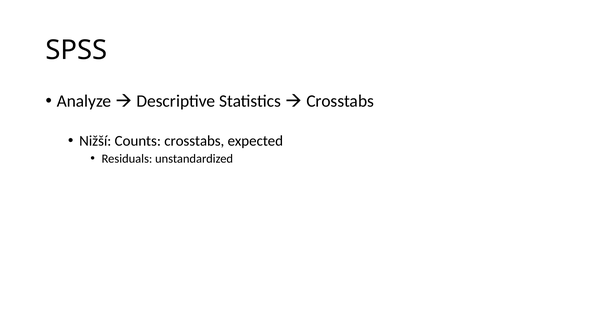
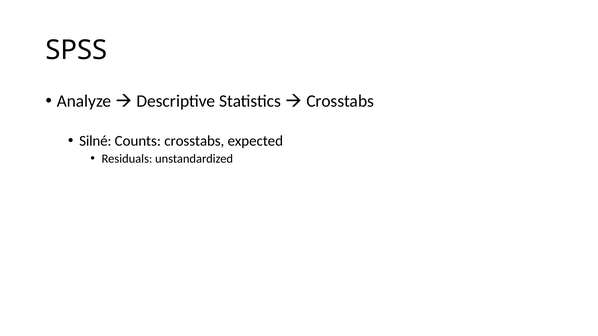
Nižší: Nižší -> Silné (95, 141)
